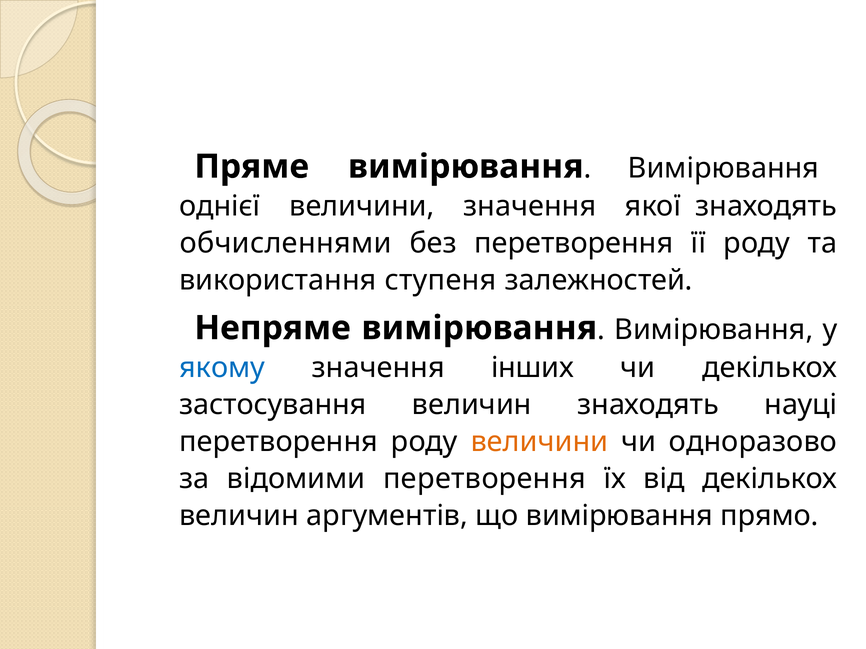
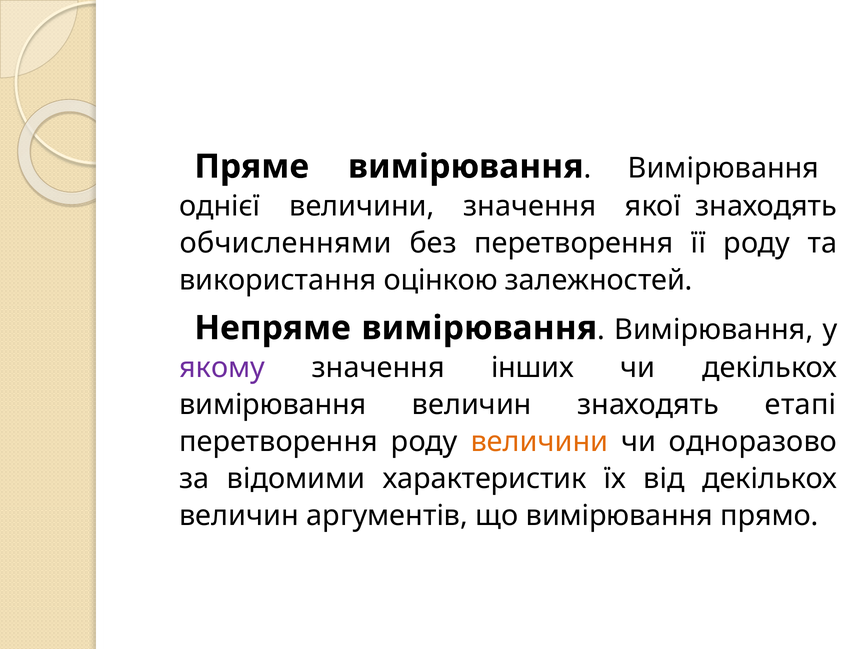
ступеня: ступеня -> оцінкою (441, 280)
якому colour: blue -> purple (222, 368)
застосування: застосування -> вимірювання (273, 405)
науці: науці -> етапі (801, 405)
відомими перетворення: перетворення -> характеристик (485, 479)
